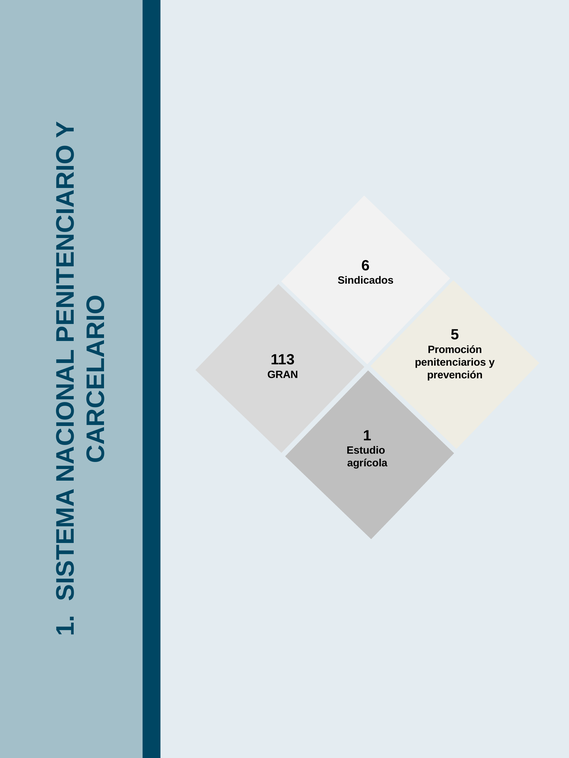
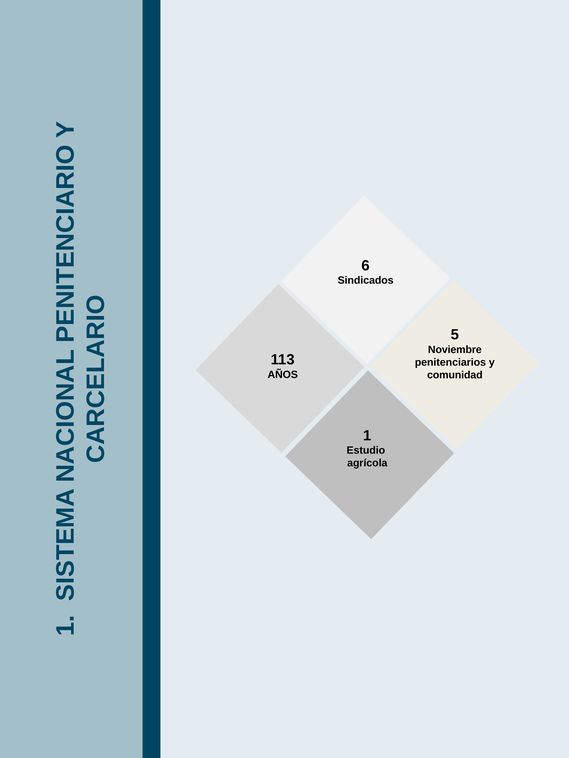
Promoción: Promoción -> Noviembre (455, 350)
GRAN: GRAN -> AÑOS (283, 375)
prevención: prevención -> comunidad (455, 375)
